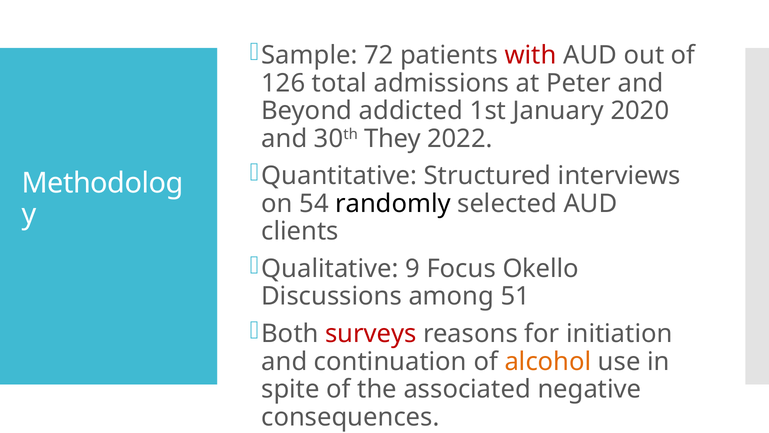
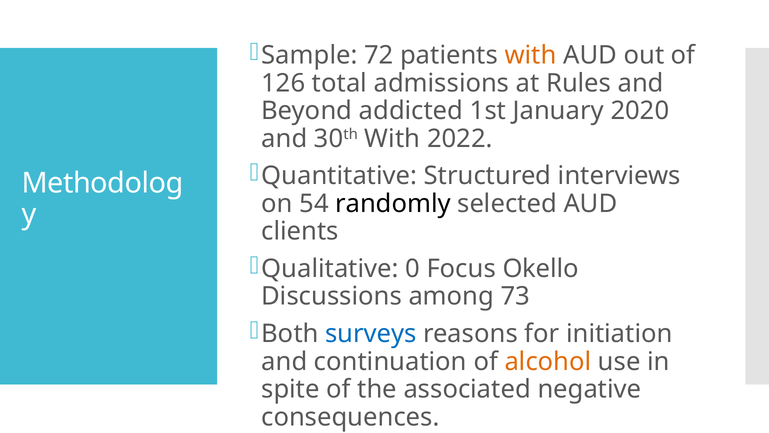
with colour: red -> orange (531, 55)
Peter: Peter -> Rules (579, 83)
30th They: They -> With (392, 138)
9: 9 -> 0 (413, 269)
51: 51 -> 73 (515, 296)
surveys colour: red -> blue (371, 334)
